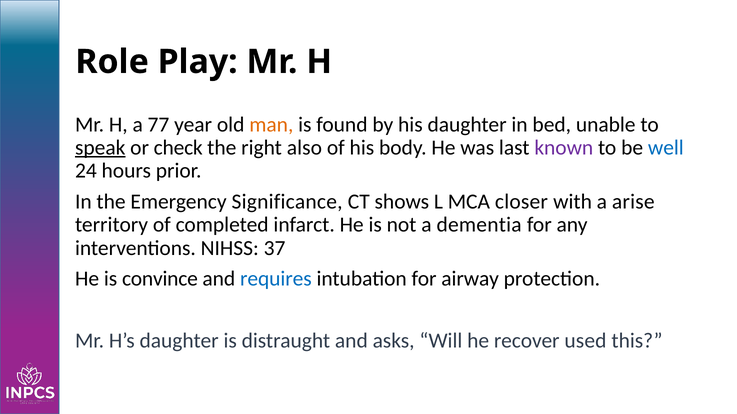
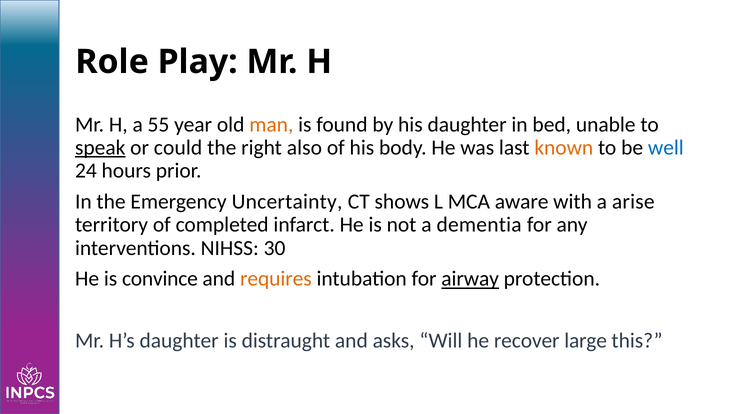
77: 77 -> 55 (158, 125)
check: check -> could (178, 148)
known colour: purple -> orange (564, 148)
Significance: Significance -> Uncertainty (287, 202)
closer: closer -> aware (522, 202)
37: 37 -> 30 (275, 248)
requires colour: blue -> orange (276, 279)
airway underline: none -> present (470, 279)
used: used -> large (586, 341)
